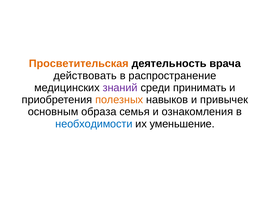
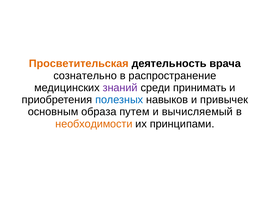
действовать: действовать -> сознательно (85, 76)
полезных colour: orange -> blue (119, 100)
семья: семья -> путем (134, 112)
ознакомления: ознакомления -> вычисляемый (197, 112)
необходимости colour: blue -> orange (94, 124)
уменьшение: уменьшение -> принципами (182, 124)
